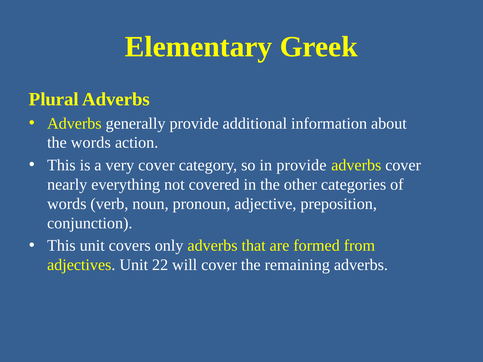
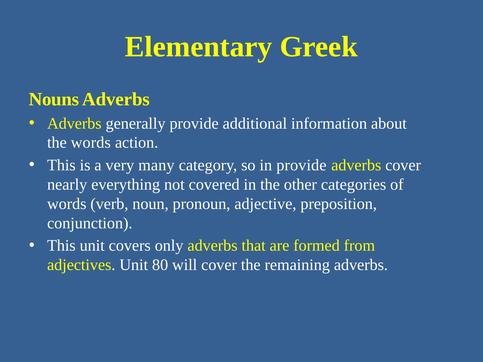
Plural: Plural -> Nouns (54, 99)
very cover: cover -> many (156, 165)
22: 22 -> 80 (160, 265)
